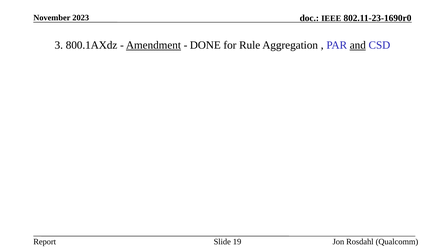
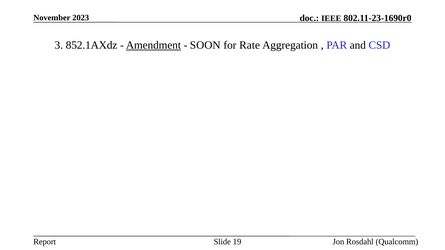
800.1AXdz: 800.1AXdz -> 852.1AXdz (92, 45)
DONE: DONE -> SOON (205, 45)
Rule: Rule -> Rate (250, 45)
and underline: present -> none (358, 45)
